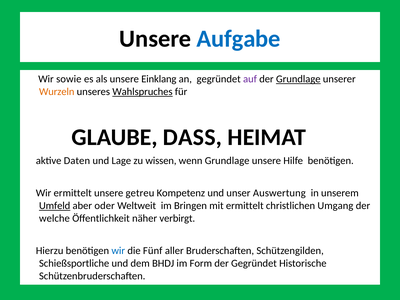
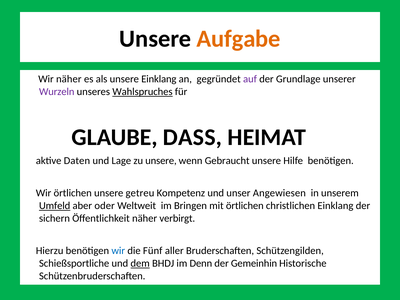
Aufgabe colour: blue -> orange (239, 39)
Wir sowie: sowie -> näher (69, 79)
Grundlage underline: present -> none (298, 79)
Wurzeln colour: orange -> purple (57, 92)
zu wissen: wissen -> unsere (161, 161)
wenn Grundlage: Grundlage -> Gebraucht (227, 161)
Wir ermittelt: ermittelt -> örtlichen (73, 193)
Auswertung: Auswertung -> Angewiesen (279, 193)
mit ermittelt: ermittelt -> örtlichen (245, 206)
christlichen Umgang: Umgang -> Einklang (335, 206)
welche: welche -> sichern (54, 218)
dem underline: none -> present (140, 263)
Form: Form -> Denn (201, 263)
der Gegründet: Gegründet -> Gemeinhin (254, 263)
